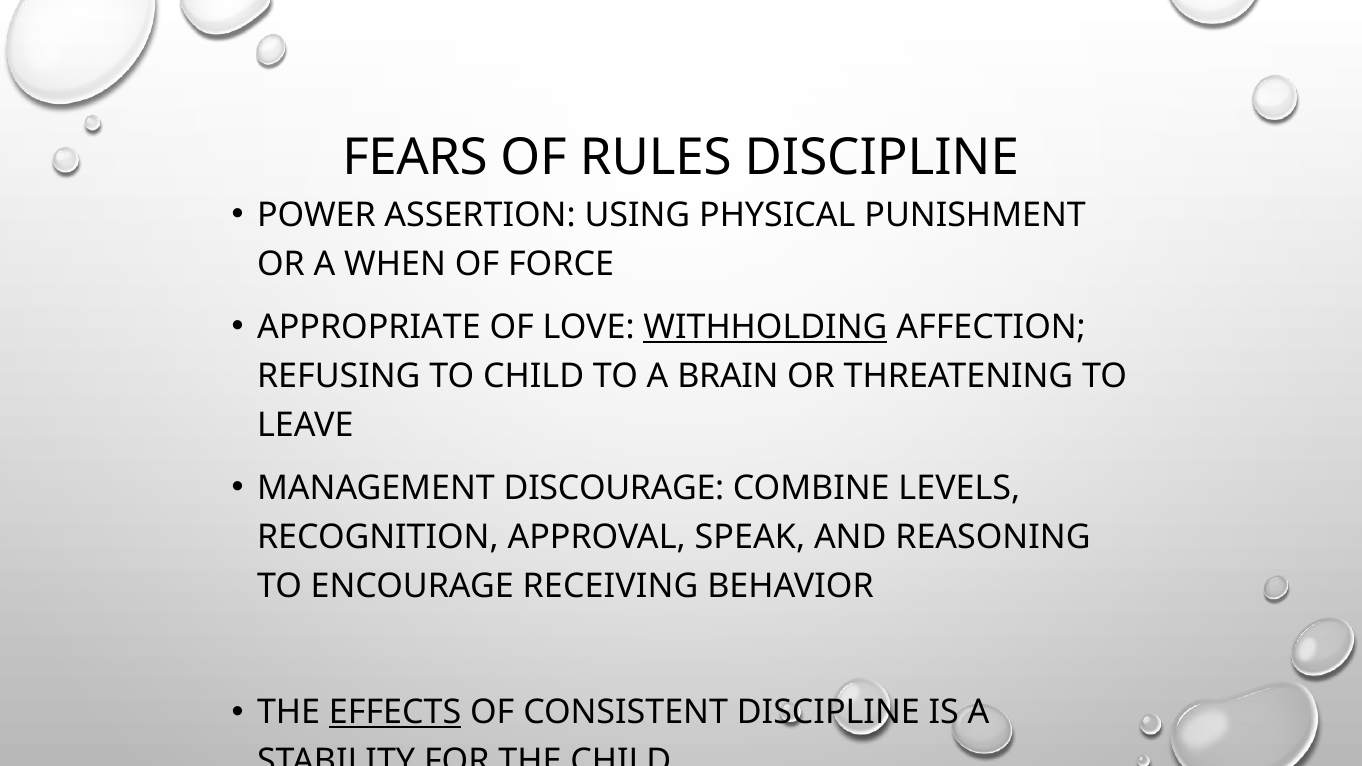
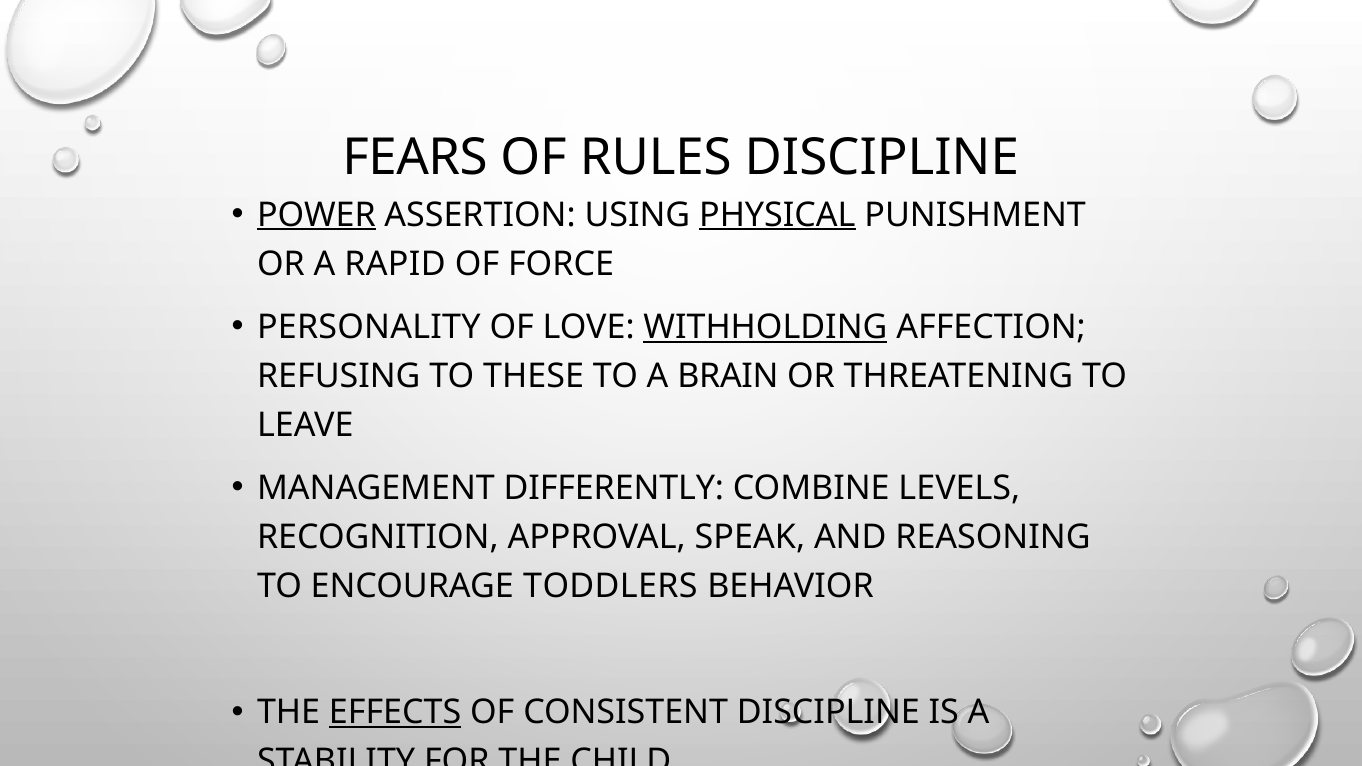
POWER underline: none -> present (316, 215)
PHYSICAL underline: none -> present (777, 215)
WHEN: WHEN -> RAPID (395, 264)
APPROPRIATE: APPROPRIATE -> PERSONALITY (369, 327)
TO CHILD: CHILD -> THESE (534, 376)
DISCOURAGE: DISCOURAGE -> DIFFERENTLY (614, 488)
RECEIVING: RECEIVING -> TODDLERS (610, 586)
